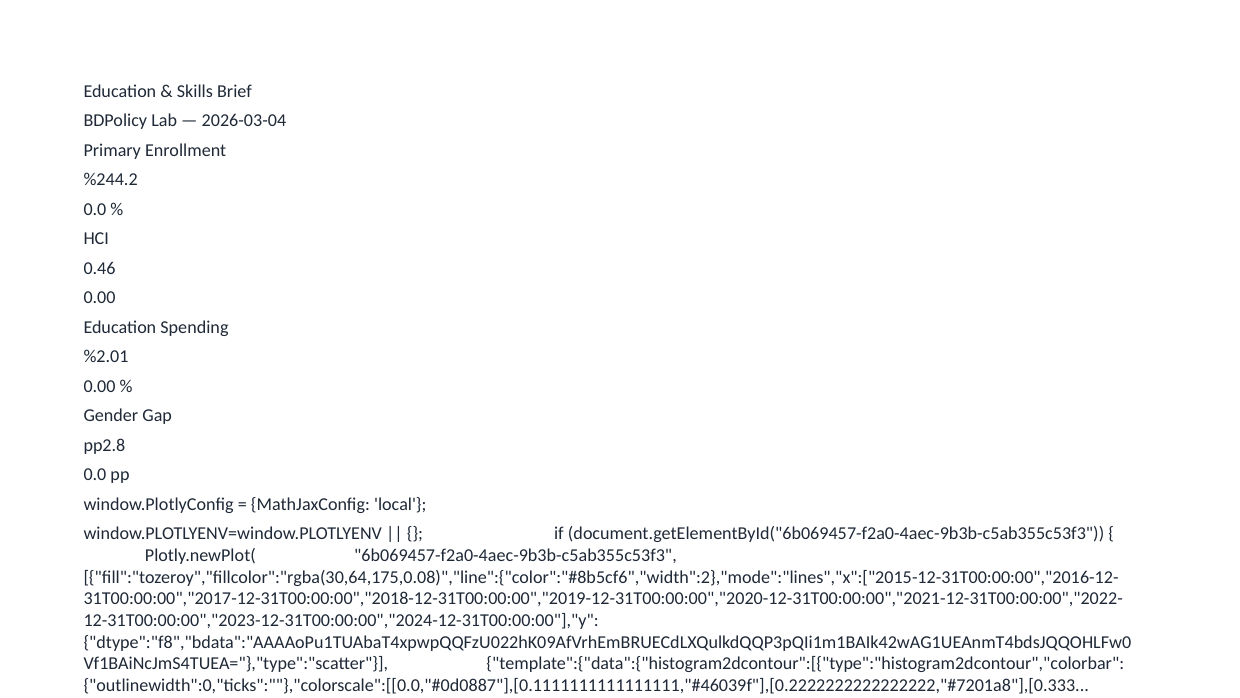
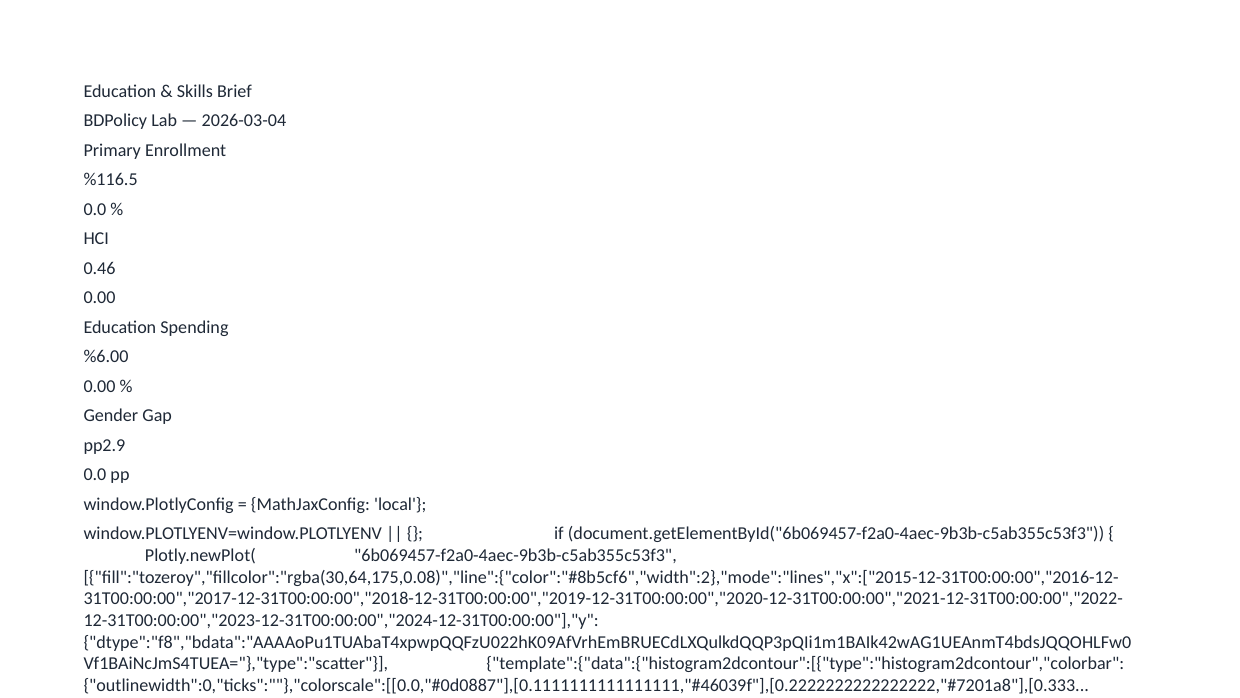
%244.2: %244.2 -> %116.5 (111, 180)
%2.01: %2.01 -> %6.00 (106, 356)
pp2.8: pp2.8 -> pp2.9 (104, 445)
